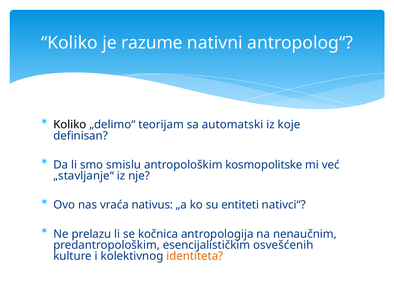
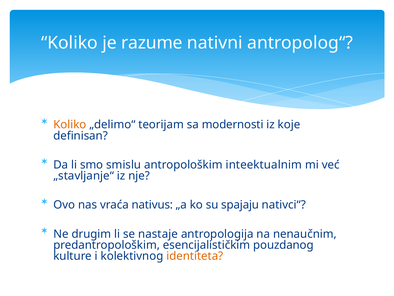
Koliko colour: black -> orange (70, 124)
automatski: automatski -> modernosti (233, 124)
kosmopolitske: kosmopolitske -> inteektualnim (264, 165)
entiteti: entiteti -> spajaju (240, 205)
prelazu: prelazu -> drugim (91, 234)
kočnica: kočnica -> nastaje (158, 234)
osvešćenih: osvešćenih -> pouzdanog (283, 245)
